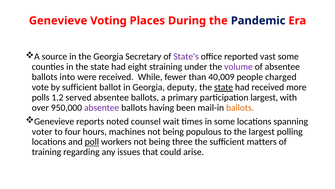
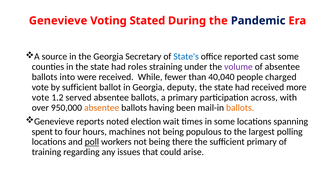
Places: Places -> Stated (147, 21)
State's colour: purple -> blue (186, 56)
vast: vast -> cast (268, 56)
eight: eight -> roles (137, 67)
40,009: 40,009 -> 40,040 (221, 77)
state underline: present -> none (224, 87)
polls: polls -> vote (41, 97)
participation largest: largest -> across (264, 97)
absentee colour: purple -> orange (102, 107)
counsel: counsel -> election (146, 121)
voter: voter -> spent (42, 131)
three: three -> there (182, 141)
sufficient matters: matters -> primary (262, 141)
